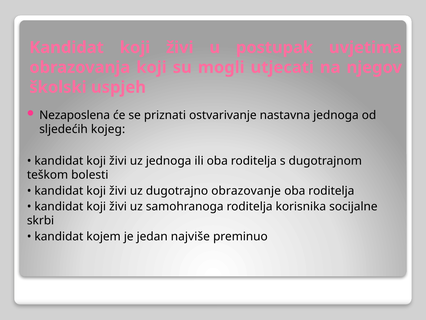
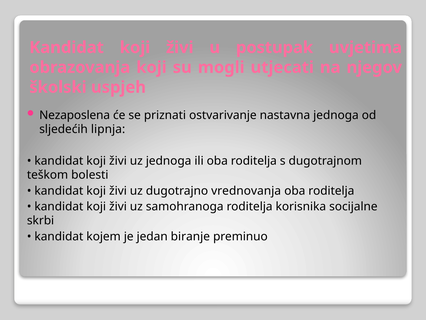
kojeg: kojeg -> lipnja (108, 129)
obrazovanje: obrazovanje -> vrednovanja (246, 190)
najviše: najviše -> biranje (190, 236)
